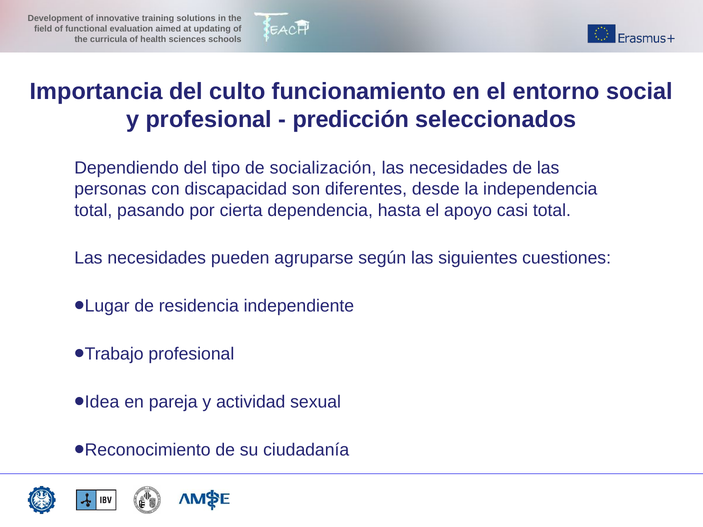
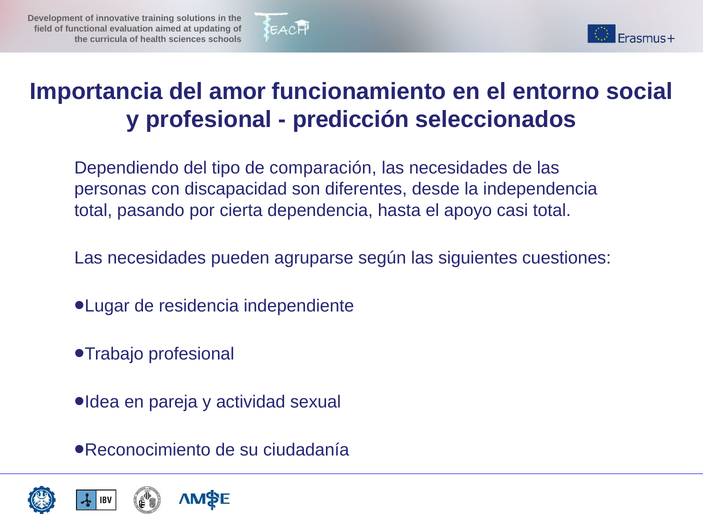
culto: culto -> amor (238, 92)
socialización: socialización -> comparación (323, 168)
